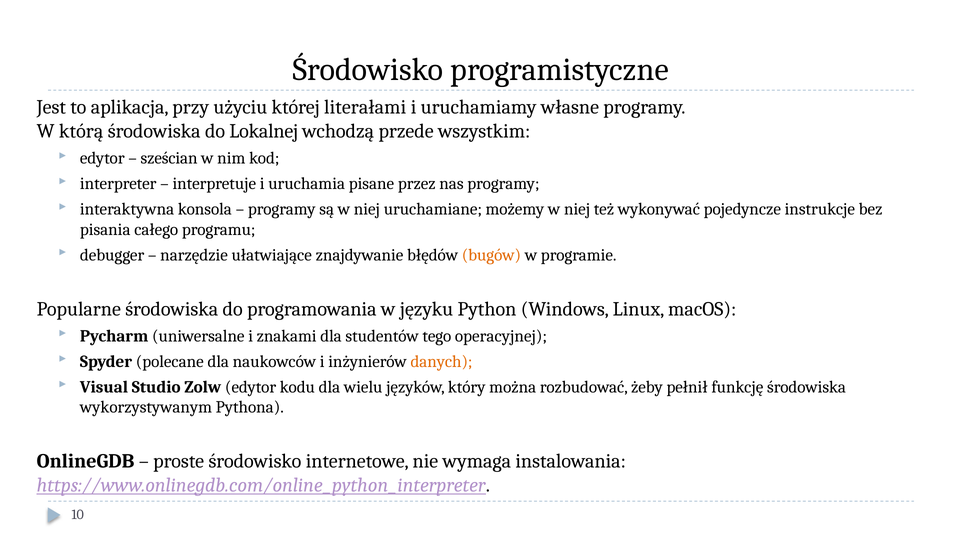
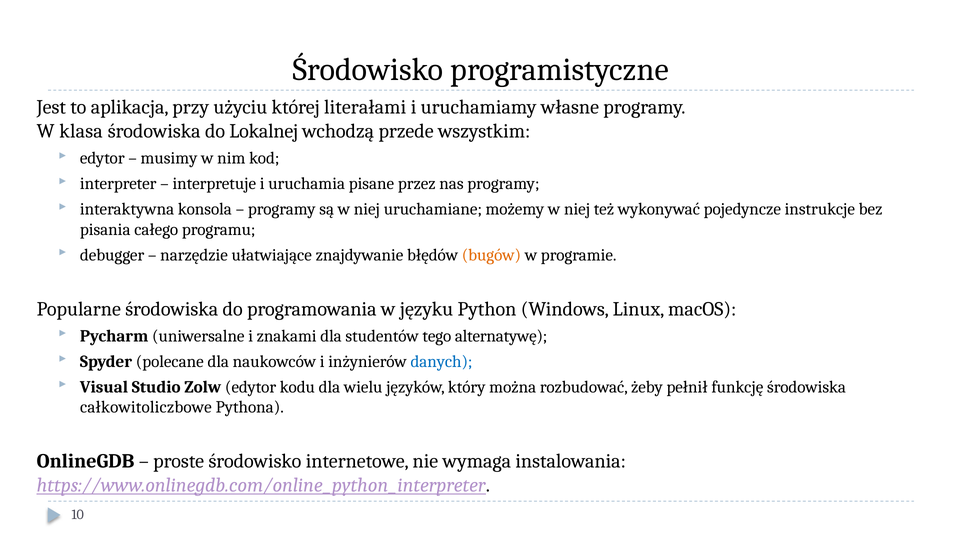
którą: którą -> klasa (81, 131)
sześcian: sześcian -> musimy (169, 158)
operacyjnej: operacyjnej -> alternatywę (501, 336)
danych colour: orange -> blue (442, 362)
wykorzystywanym: wykorzystywanym -> całkowitoliczbowe (146, 407)
